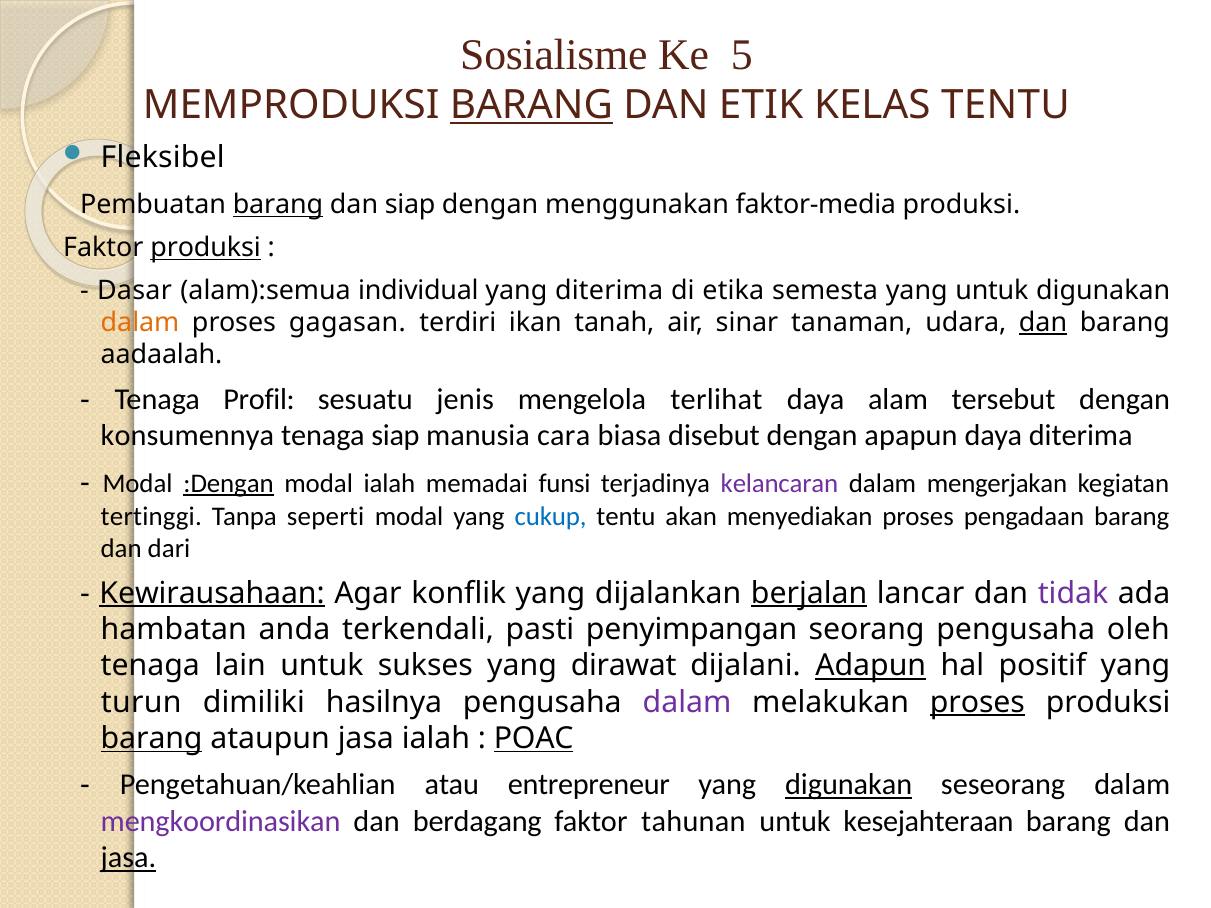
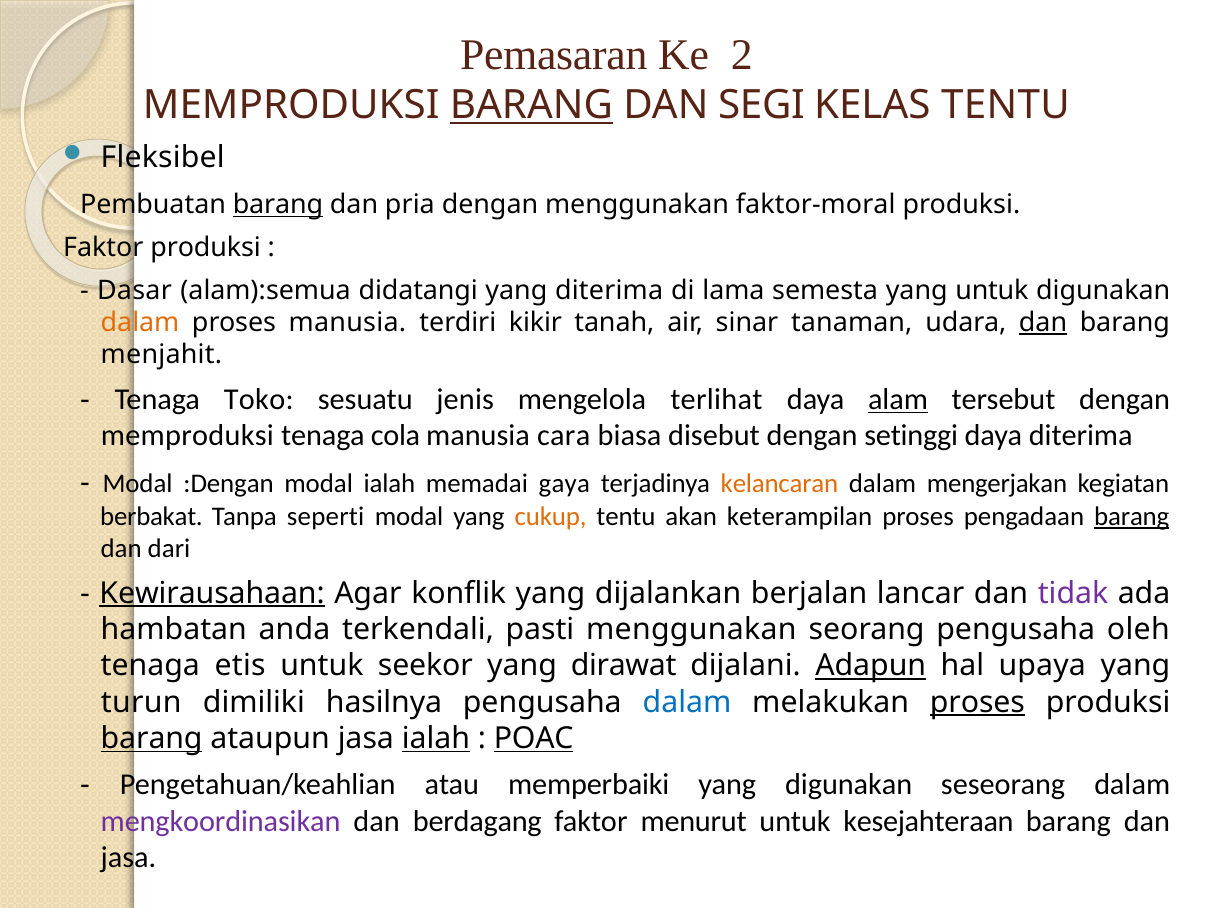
Sosialisme: Sosialisme -> Pemasaran (554, 55)
5: 5 -> 2 (742, 55)
ETIK: ETIK -> SEGI (761, 106)
dan siap: siap -> pria (410, 205)
faktor-media: faktor-media -> faktor-moral (816, 205)
produksi underline: present -> none (206, 248)
individual: individual -> didatangi (418, 290)
etika: etika -> lama (733, 290)
proses gagasan: gagasan -> manusia (347, 323)
ikan: ikan -> kikir (535, 323)
aadaalah: aadaalah -> menjahit (161, 355)
Profil: Profil -> Toko (259, 400)
alam underline: none -> present (898, 400)
konsumennya: konsumennya -> memproduksi (187, 436)
tenaga siap: siap -> cola (396, 436)
apapun: apapun -> setinggi (911, 436)
:Dengan underline: present -> none (229, 484)
funsi: funsi -> gaya (564, 484)
kelancaran colour: purple -> orange (780, 484)
tertinggi: tertinggi -> berbakat (152, 516)
cukup colour: blue -> orange (551, 516)
menyediakan: menyediakan -> keterampilan (800, 516)
barang underline: none -> present (1132, 516)
berjalan underline: present -> none (809, 593)
pasti penyimpangan: penyimpangan -> menggunakan (691, 630)
lain: lain -> etis (240, 666)
sukses: sukses -> seekor (425, 666)
positif: positif -> upaya (1042, 666)
dalam colour: purple -> blue (687, 702)
ialah underline: none -> present (436, 739)
entrepreneur: entrepreneur -> memperbaiki (589, 785)
digunakan underline: present -> none (849, 785)
tahunan: tahunan -> menurut (694, 821)
jasa underline: present -> none (129, 858)
